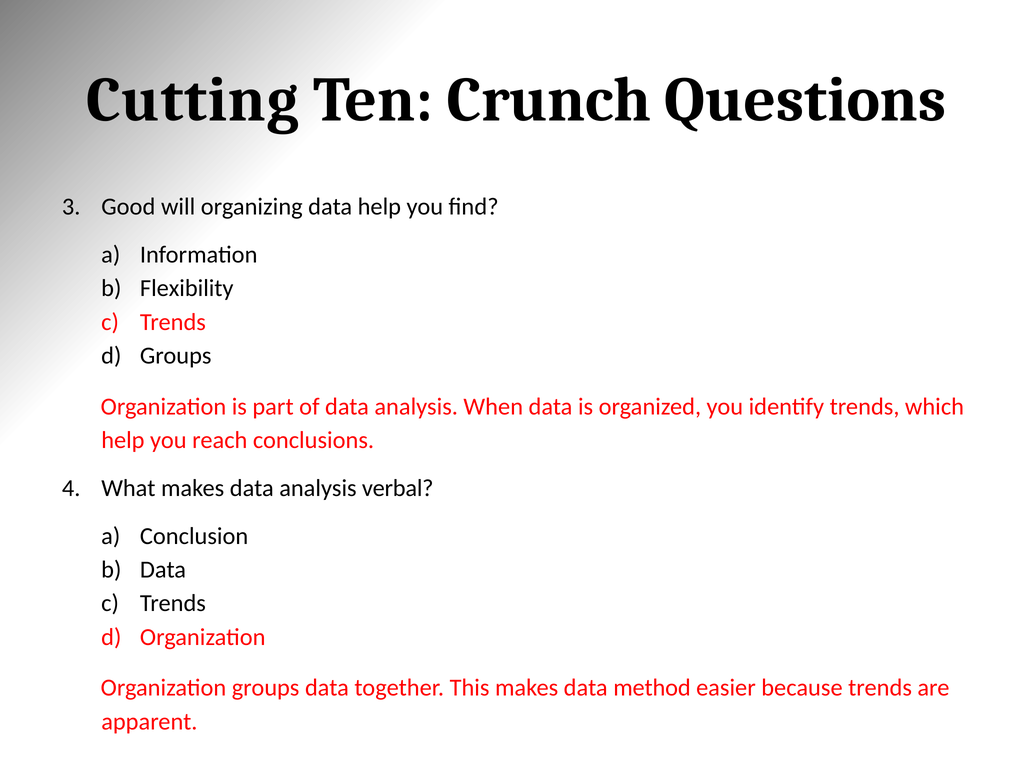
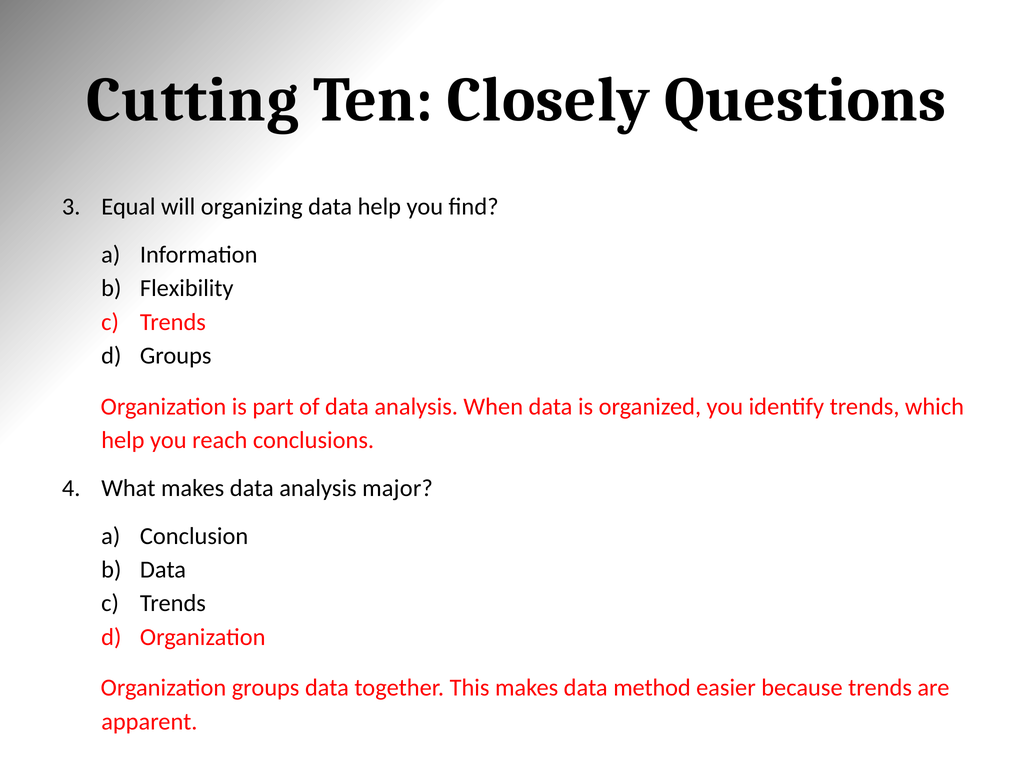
Crunch: Crunch -> Closely (548, 100)
Good: Good -> Equal (128, 207)
verbal: verbal -> major (398, 488)
